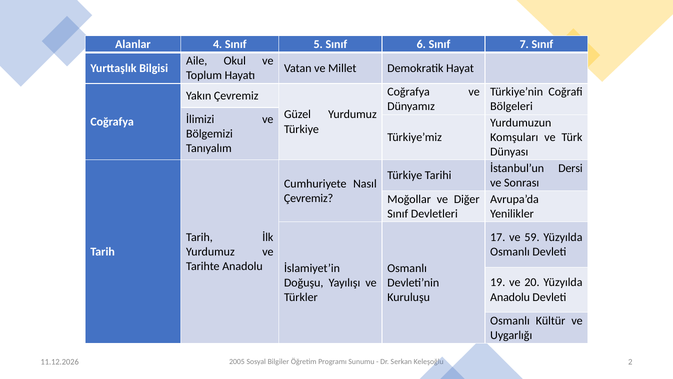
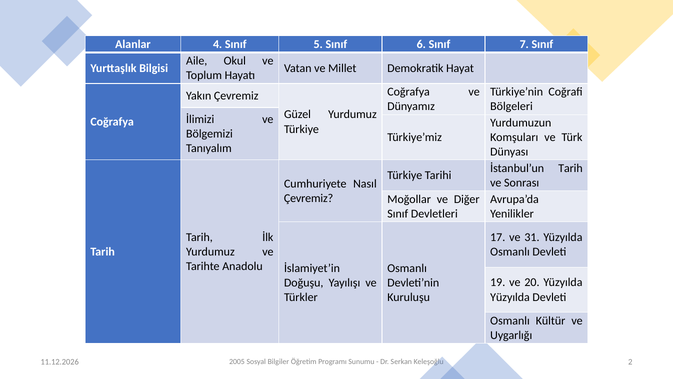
İstanbul’un Dersi: Dersi -> Tarih (570, 168)
59: 59 -> 31 (532, 237)
Anadolu: Anadolu -> Yüzyılda (510, 297)
